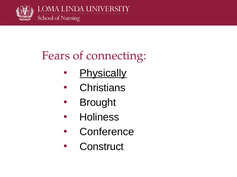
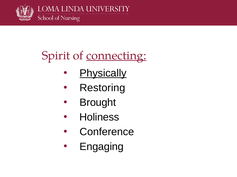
Fears: Fears -> Spirit (56, 56)
connecting underline: none -> present (116, 56)
Christians: Christians -> Restoring (102, 88)
Construct: Construct -> Engaging (102, 147)
